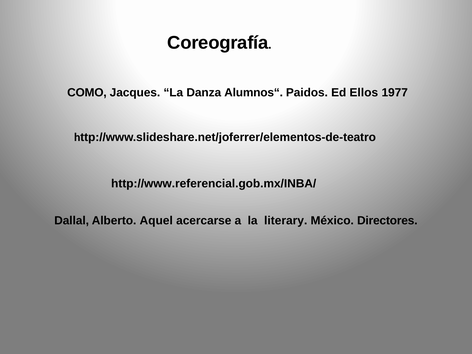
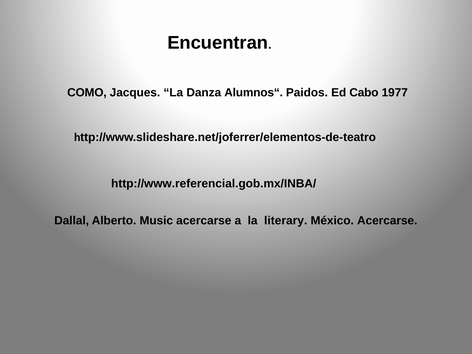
Coreografía: Coreografía -> Encuentran (218, 43)
Ellos: Ellos -> Cabo (364, 93)
Aquel: Aquel -> Music (156, 221)
México Directores: Directores -> Acercarse (387, 221)
